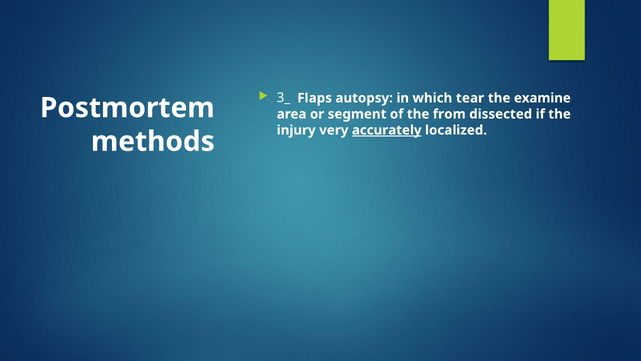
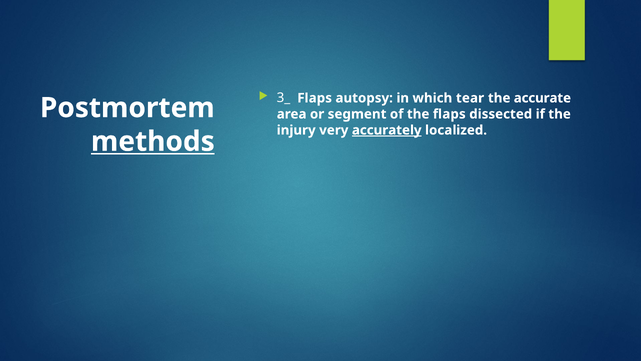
examine: examine -> accurate (542, 98)
the from: from -> flaps (449, 114)
methods underline: none -> present (153, 141)
